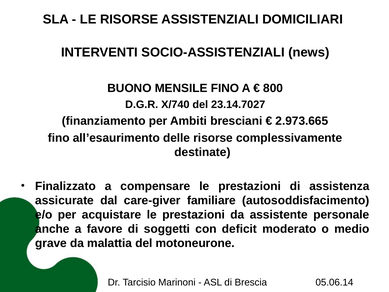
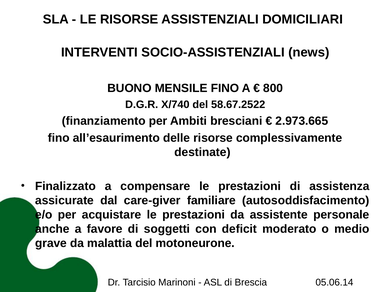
23.14.7027: 23.14.7027 -> 58.67.2522 (238, 104)
